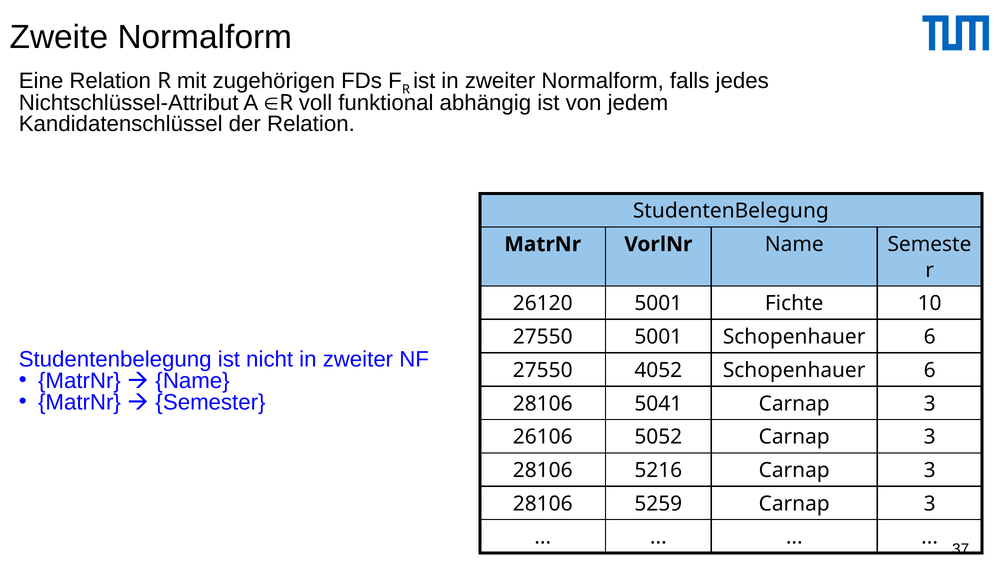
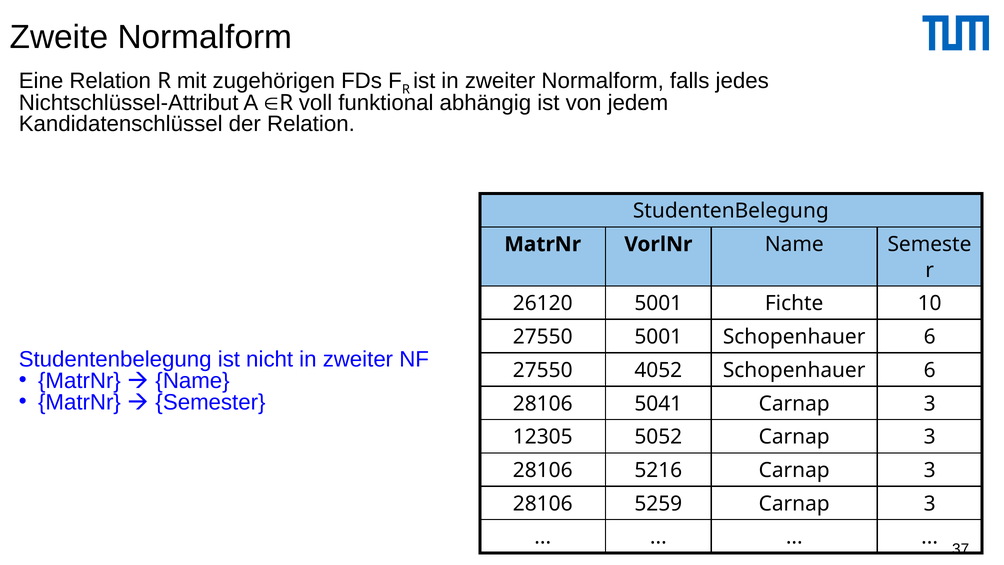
26106: 26106 -> 12305 (543, 437)
